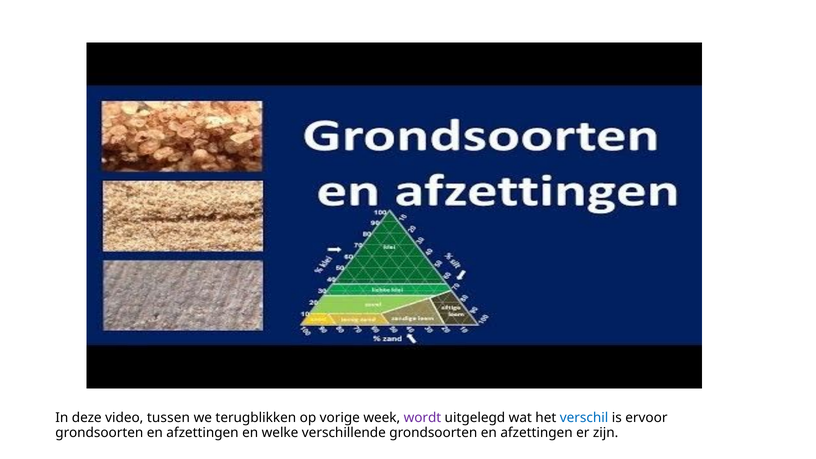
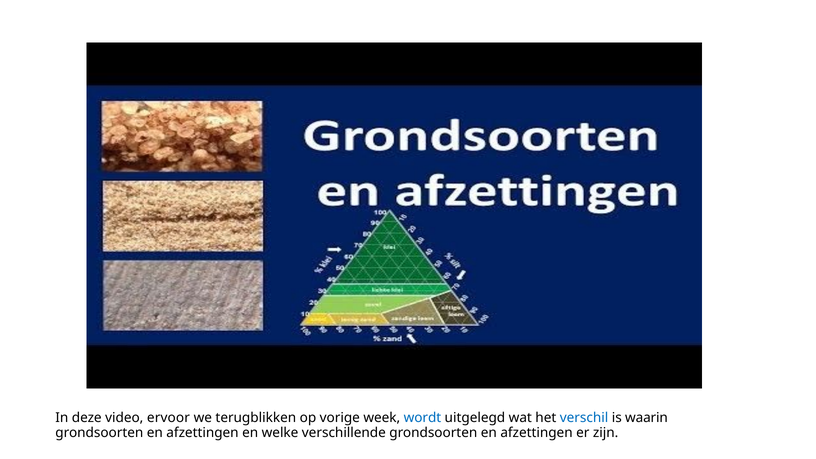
tussen: tussen -> ervoor (168, 418)
wordt colour: purple -> blue (422, 418)
ervoor: ervoor -> waarin (646, 418)
